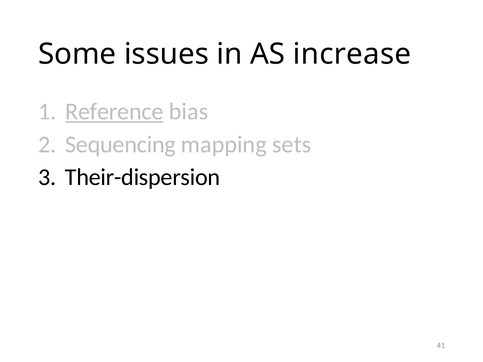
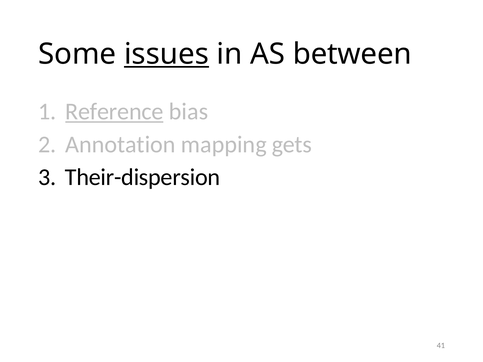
issues underline: none -> present (166, 54)
increase: increase -> between (352, 54)
Sequencing: Sequencing -> Annotation (120, 145)
sets: sets -> gets (292, 145)
